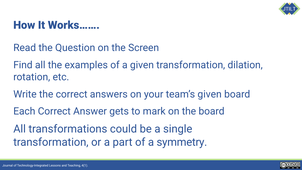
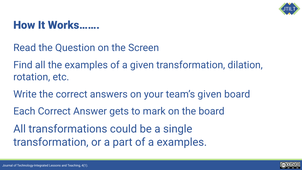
a symmetry: symmetry -> examples (182, 142)
